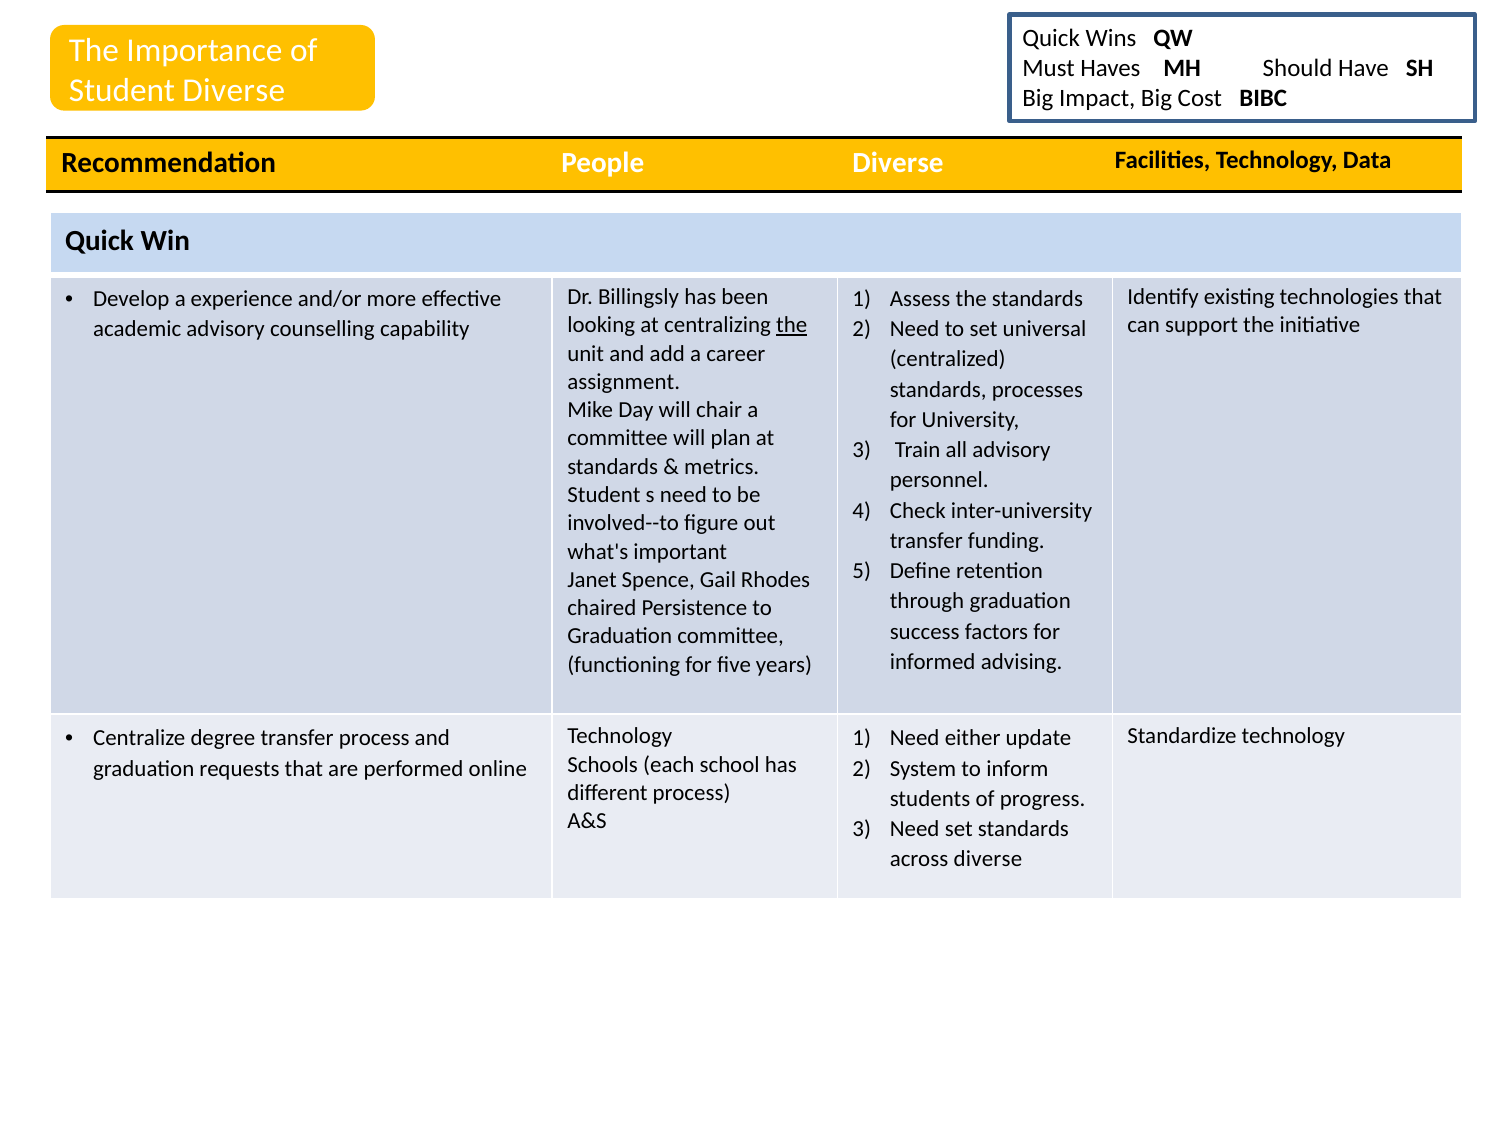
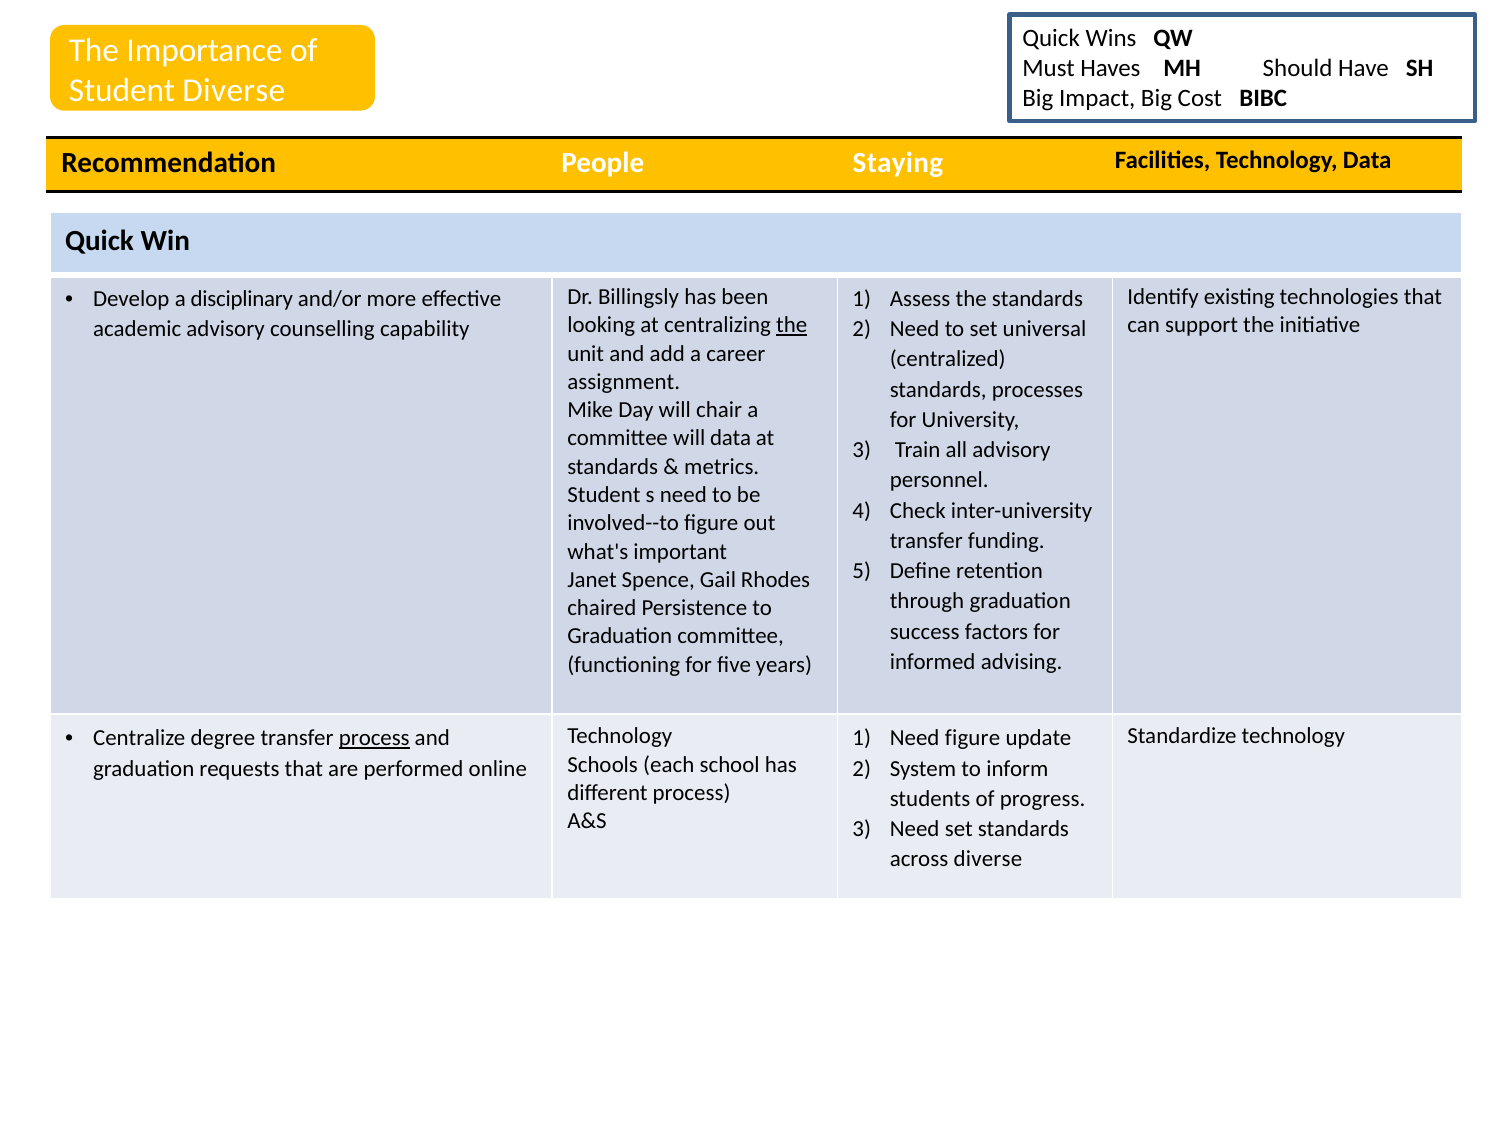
People Diverse: Diverse -> Staying (898, 163)
experience: experience -> disciplinary (242, 299)
will plan: plan -> data (731, 438)
process underline: none -> present (374, 738)
Need either: either -> figure (973, 738)
